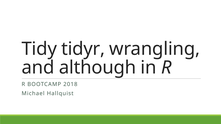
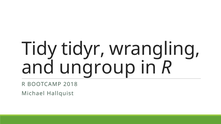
although: although -> ungroup (97, 68)
